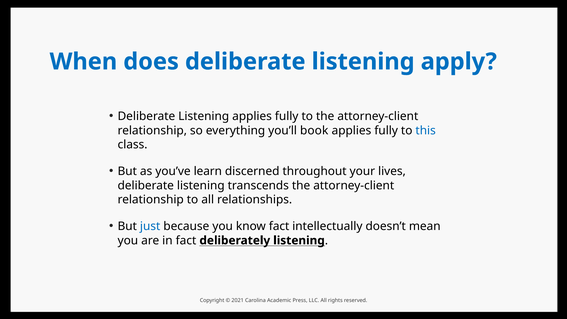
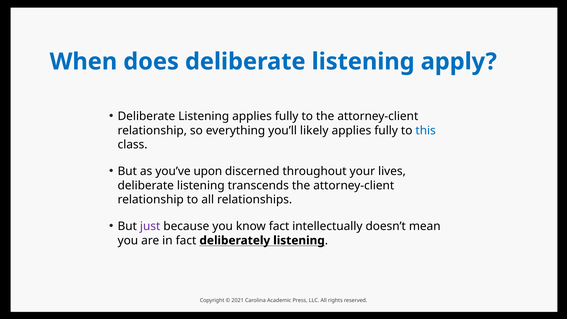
book: book -> likely (314, 130)
learn: learn -> upon (208, 171)
just colour: blue -> purple (150, 226)
